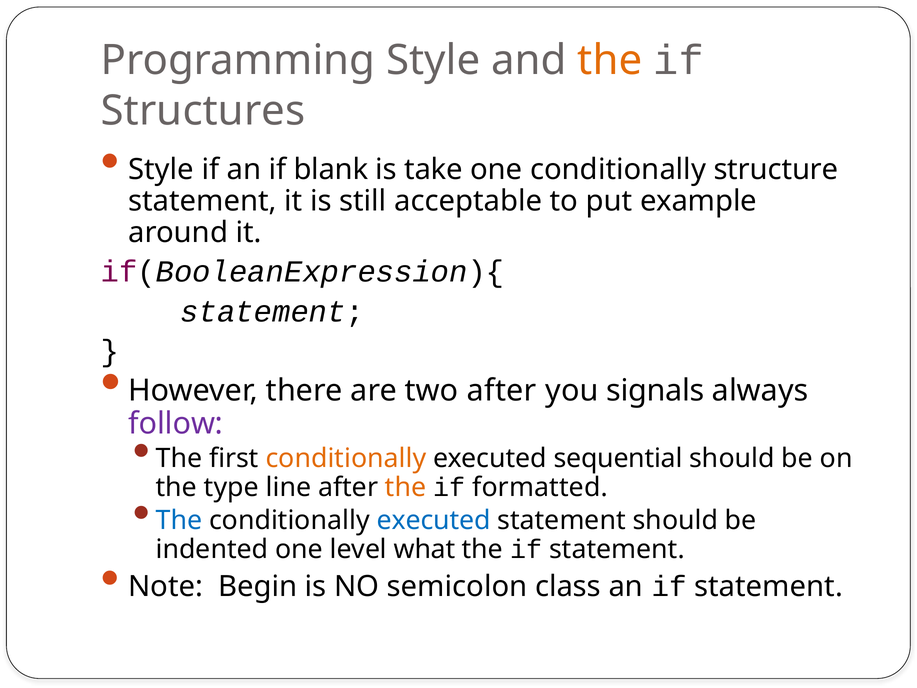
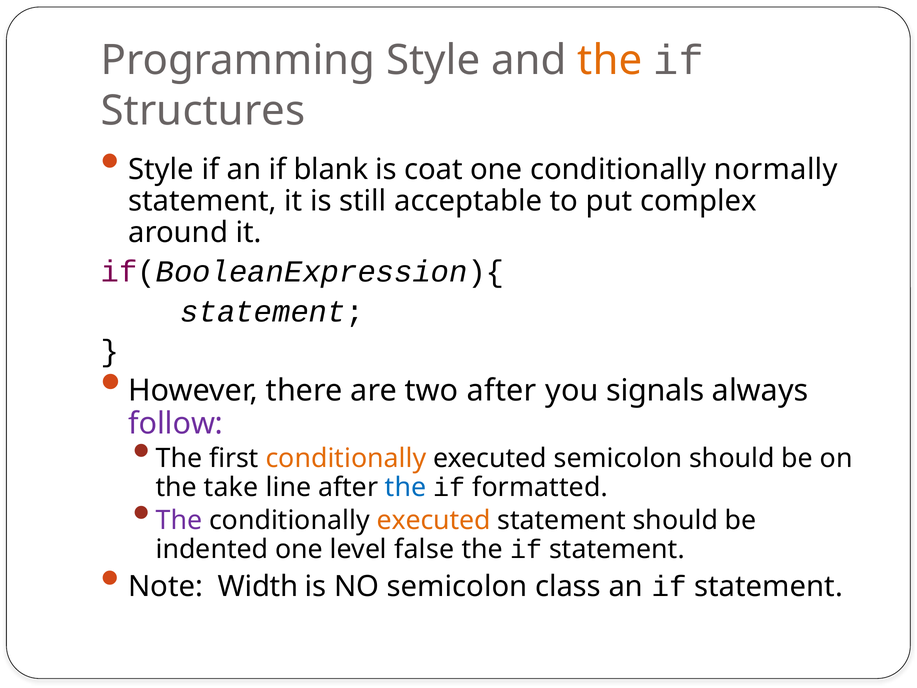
take: take -> coat (433, 169)
structure: structure -> normally (776, 169)
example: example -> complex (698, 201)
executed sequential: sequential -> semicolon (618, 458)
type: type -> take (231, 487)
the colour: orange -> blue (406, 487)
The colour: blue -> purple (179, 520)
executed colour: blue -> orange (434, 520)
what: what -> false (424, 549)
Begin: Begin -> Width (258, 586)
